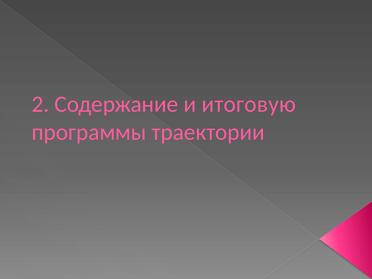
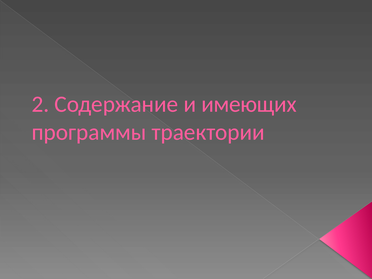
итоговую: итоговую -> имеющих (249, 104)
